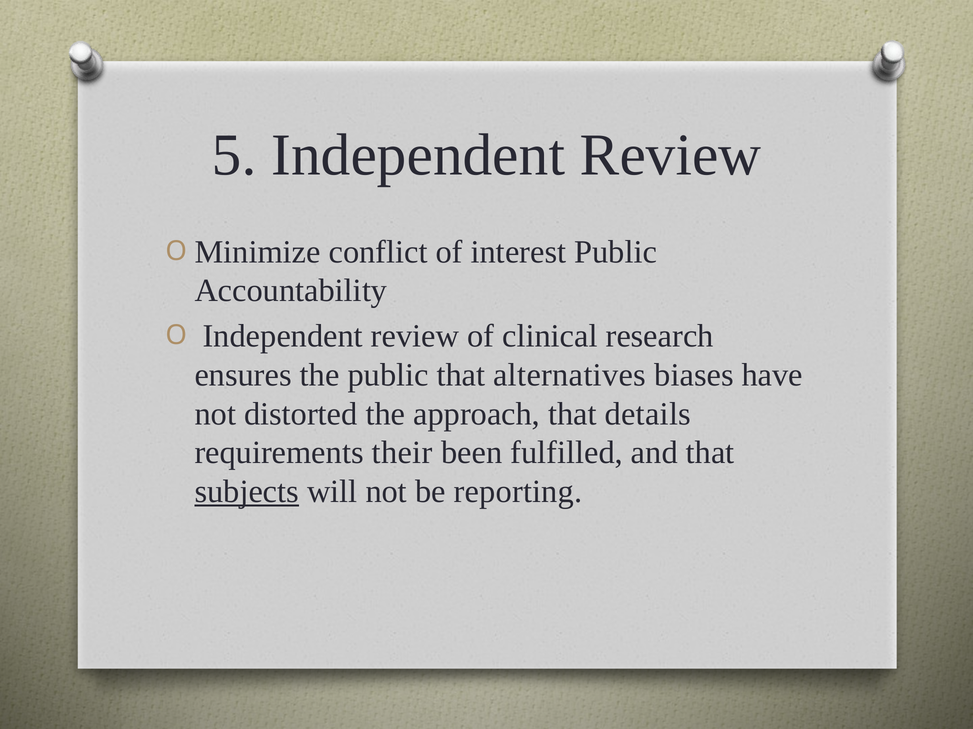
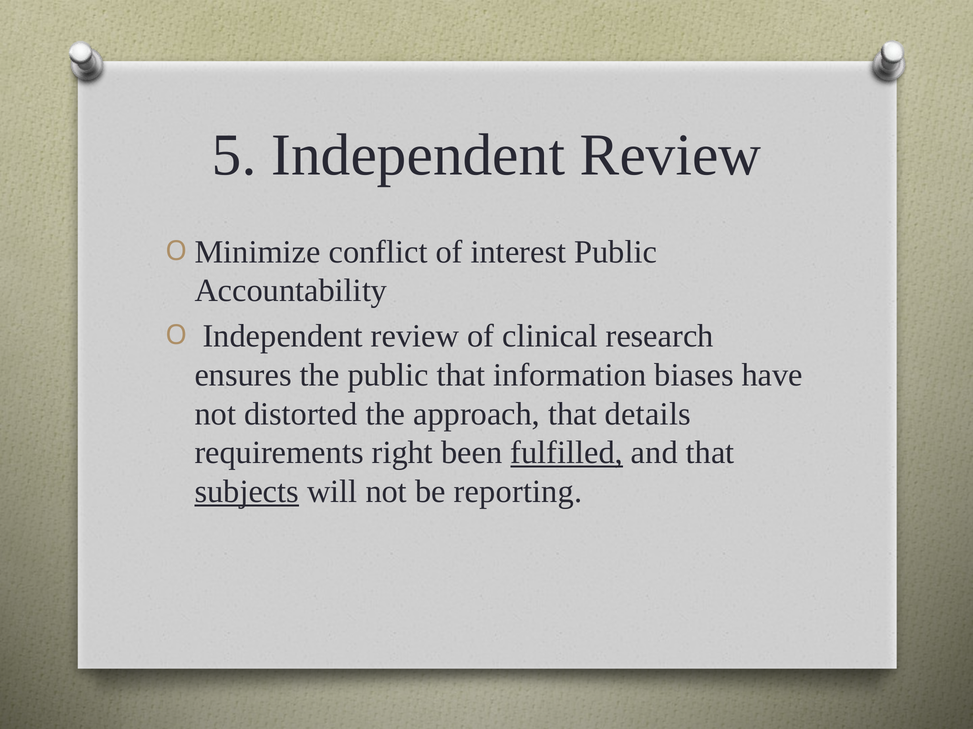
alternatives: alternatives -> information (570, 375)
their: their -> right (402, 453)
fulfilled underline: none -> present (567, 453)
